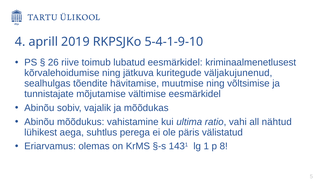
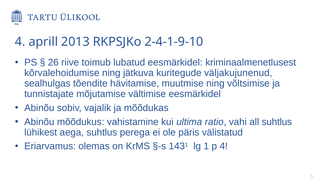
2019: 2019 -> 2013 (75, 42)
5-4-1-9-10: 5-4-1-9-10 -> 2-4-1-9-10 (174, 42)
all nähtud: nähtud -> suhtlus (277, 122)
p 8: 8 -> 4 (224, 146)
